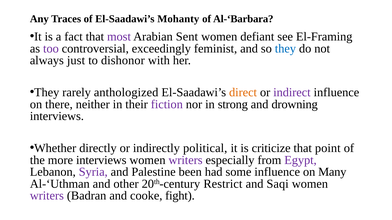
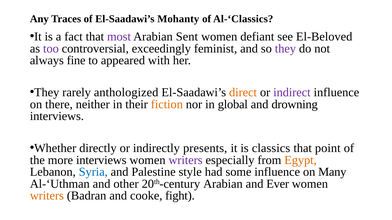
Al-‘Barbara: Al-‘Barbara -> Al-‘Classics (243, 19)
El-Framing: El-Framing -> El-Beloved (324, 37)
they colour: blue -> purple (285, 49)
just: just -> fine (76, 61)
dishonor: dishonor -> appeared (123, 61)
fiction colour: purple -> orange (167, 105)
strong: strong -> global (233, 105)
political: political -> presents (205, 149)
criticize: criticize -> classics (271, 149)
Egypt colour: purple -> orange (301, 160)
Syria colour: purple -> blue (93, 172)
been: been -> style (190, 172)
20th-century Restrict: Restrict -> Arabian (223, 184)
Saqi: Saqi -> Ever (278, 184)
writers colour: purple -> orange (47, 196)
